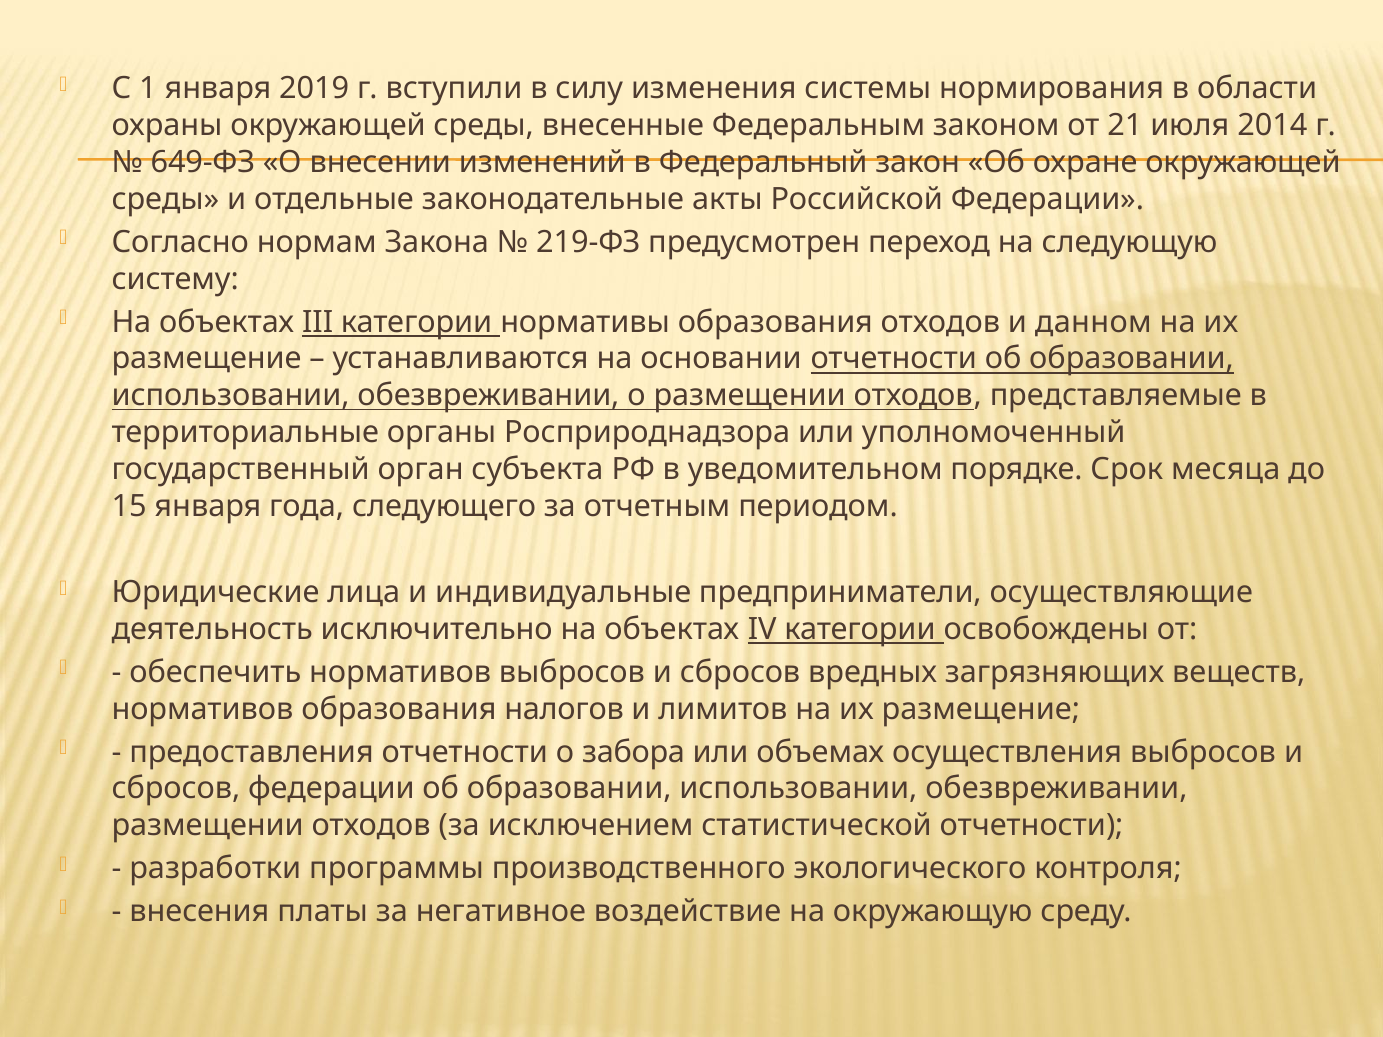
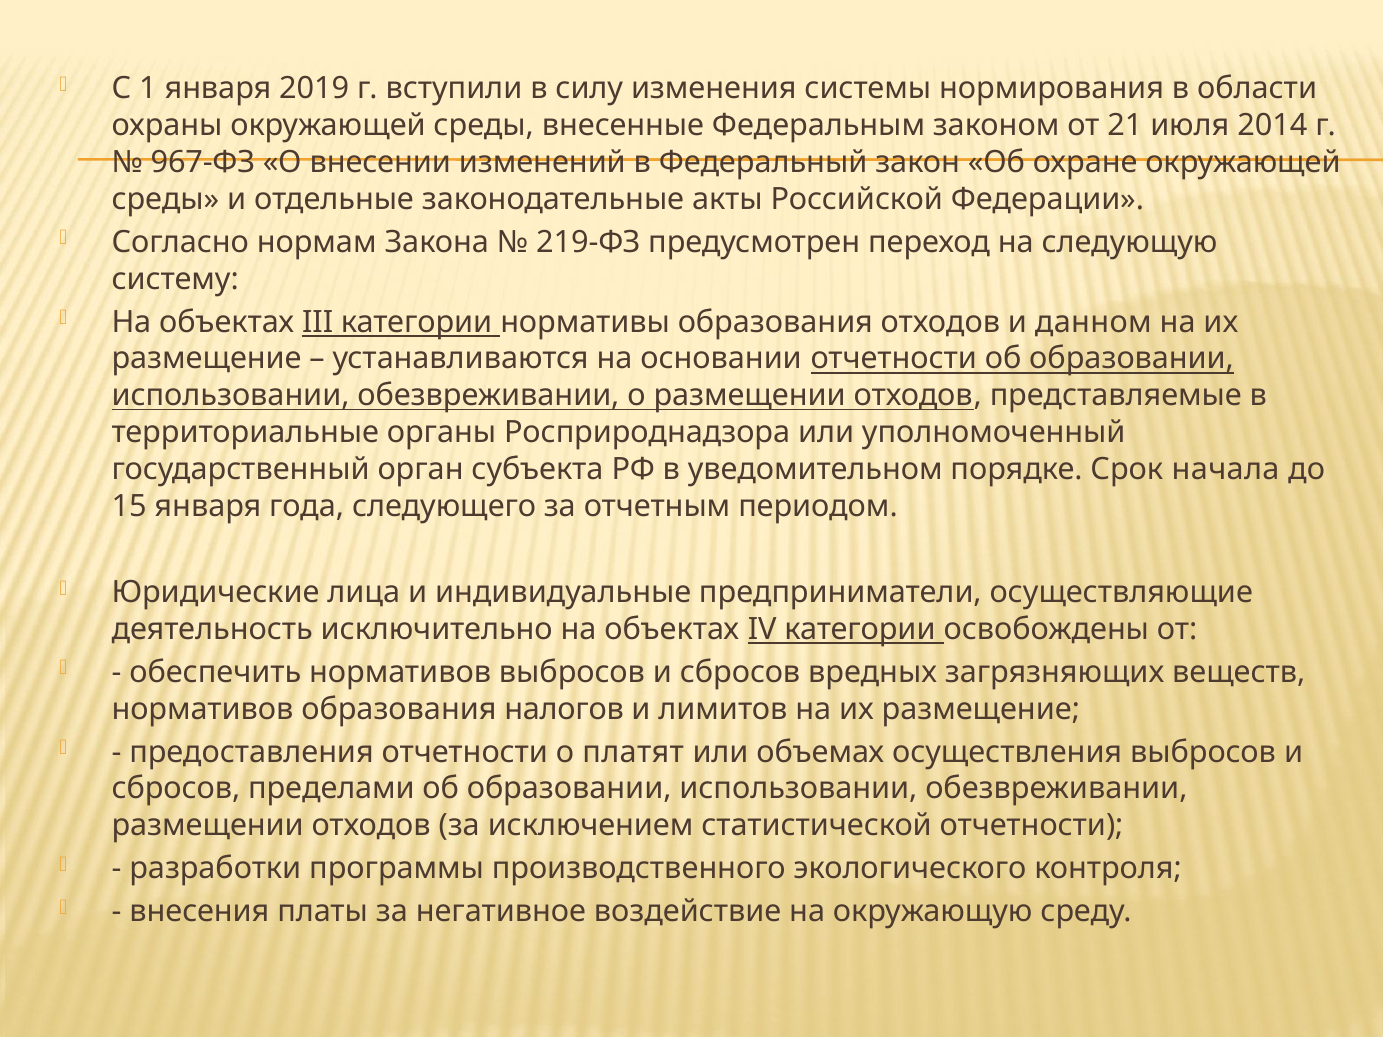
649-ФЗ: 649-ФЗ -> 967-ФЗ (203, 162)
месяца: месяца -> начала (1226, 470)
забора: забора -> платят (633, 752)
сбросов федерации: федерации -> пределами (331, 789)
